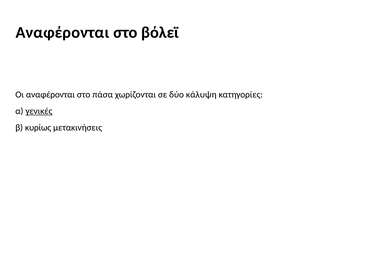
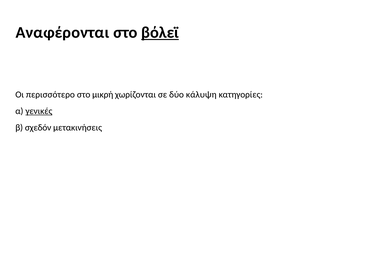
βόλεϊ underline: none -> present (160, 32)
Οι αναφέρονται: αναφέρονται -> περισσότερο (50, 94)
πάσα: πάσα -> μικρή (103, 94)
κυρίως: κυρίως -> σχεδόν (38, 128)
